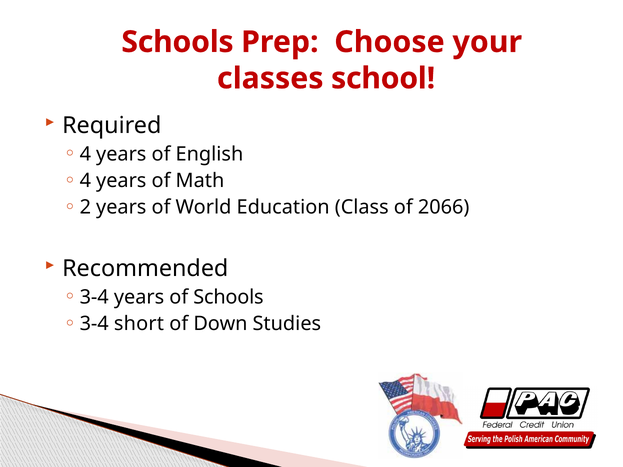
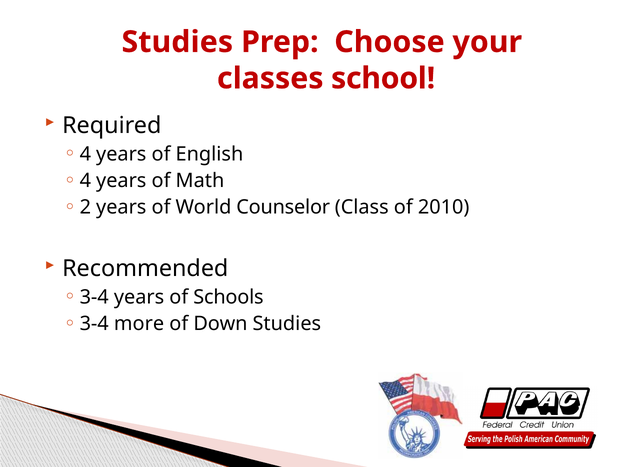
Schools: Schools -> Studies (177, 42)
Education: Education -> Counselor (283, 208)
2066: 2066 -> 2010 (444, 208)
short: short -> more (139, 324)
